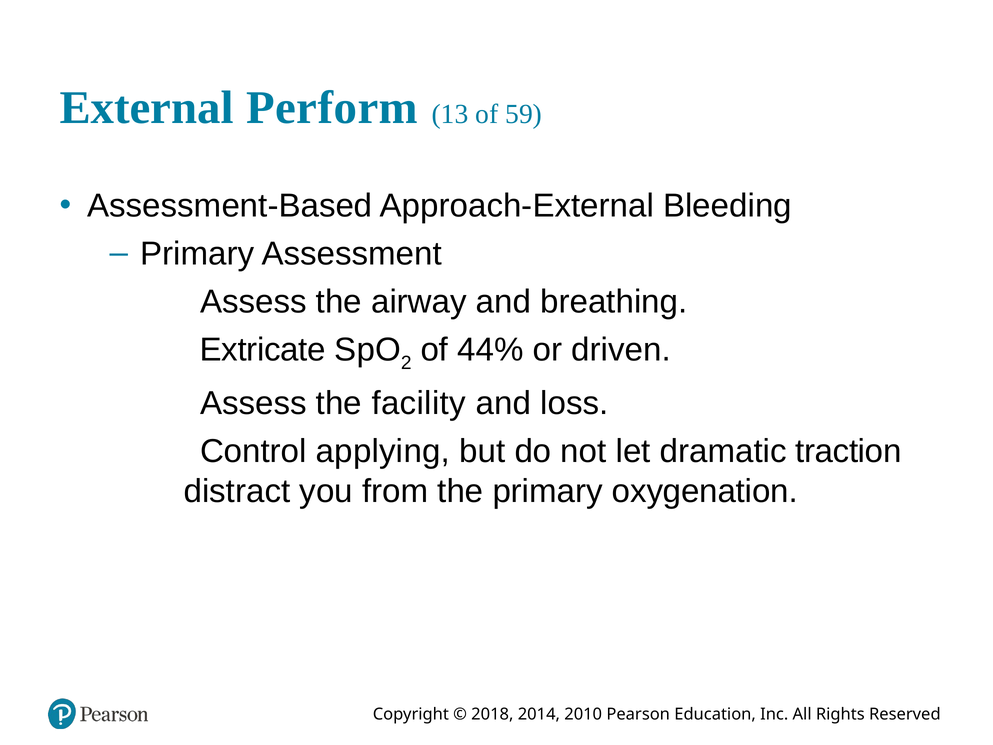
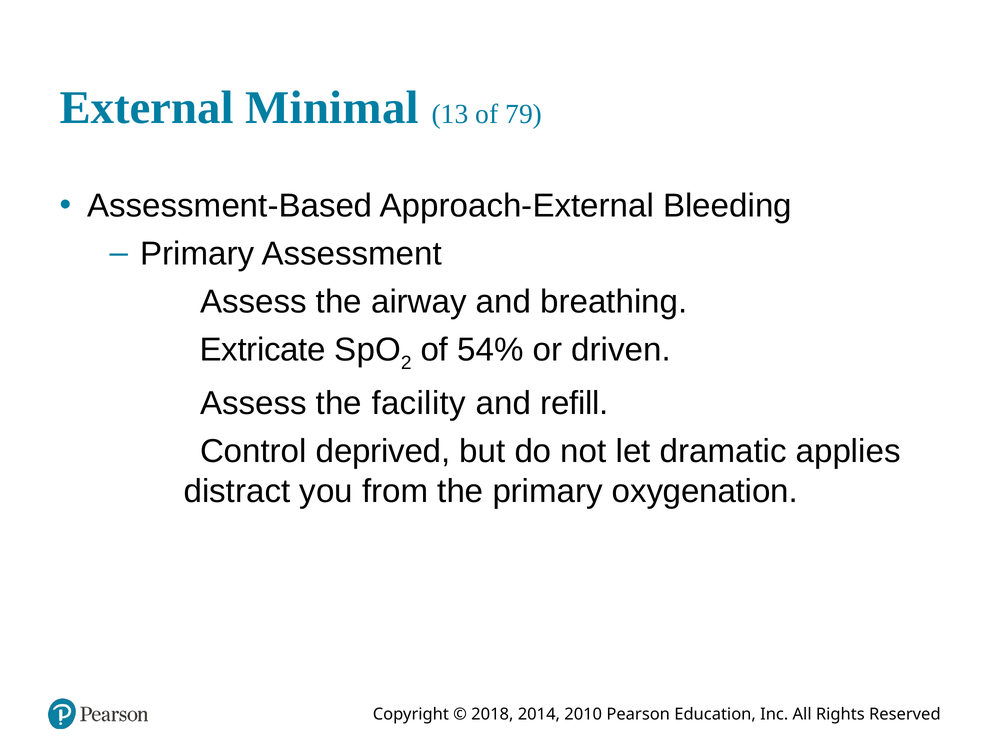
Perform: Perform -> Minimal (332, 108)
59: 59 -> 79 (524, 114)
44%: 44% -> 54% (490, 350)
loss: loss -> refill (574, 403)
applying: applying -> deprived (383, 451)
traction: traction -> applies (848, 451)
